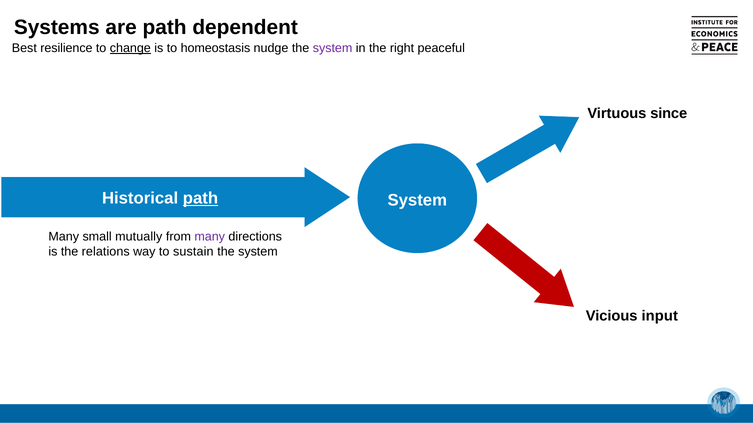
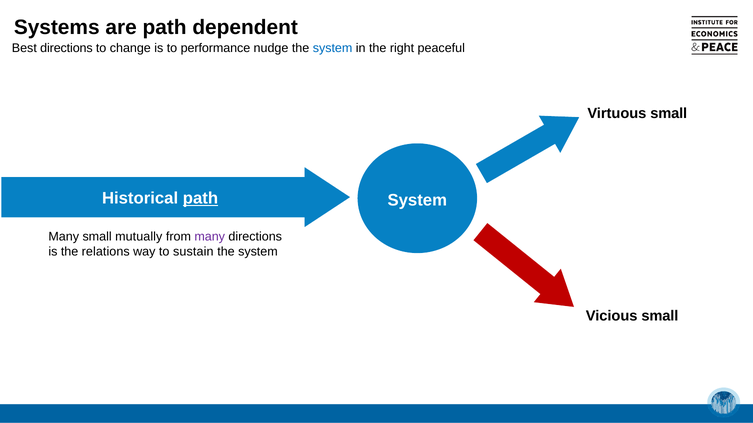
Best resilience: resilience -> directions (66, 48)
change underline: present -> none (130, 48)
homeostasis: homeostasis -> performance (215, 48)
system colour: purple -> blue (333, 48)
Virtuous since: since -> small (669, 114)
Vicious input: input -> small (660, 316)
